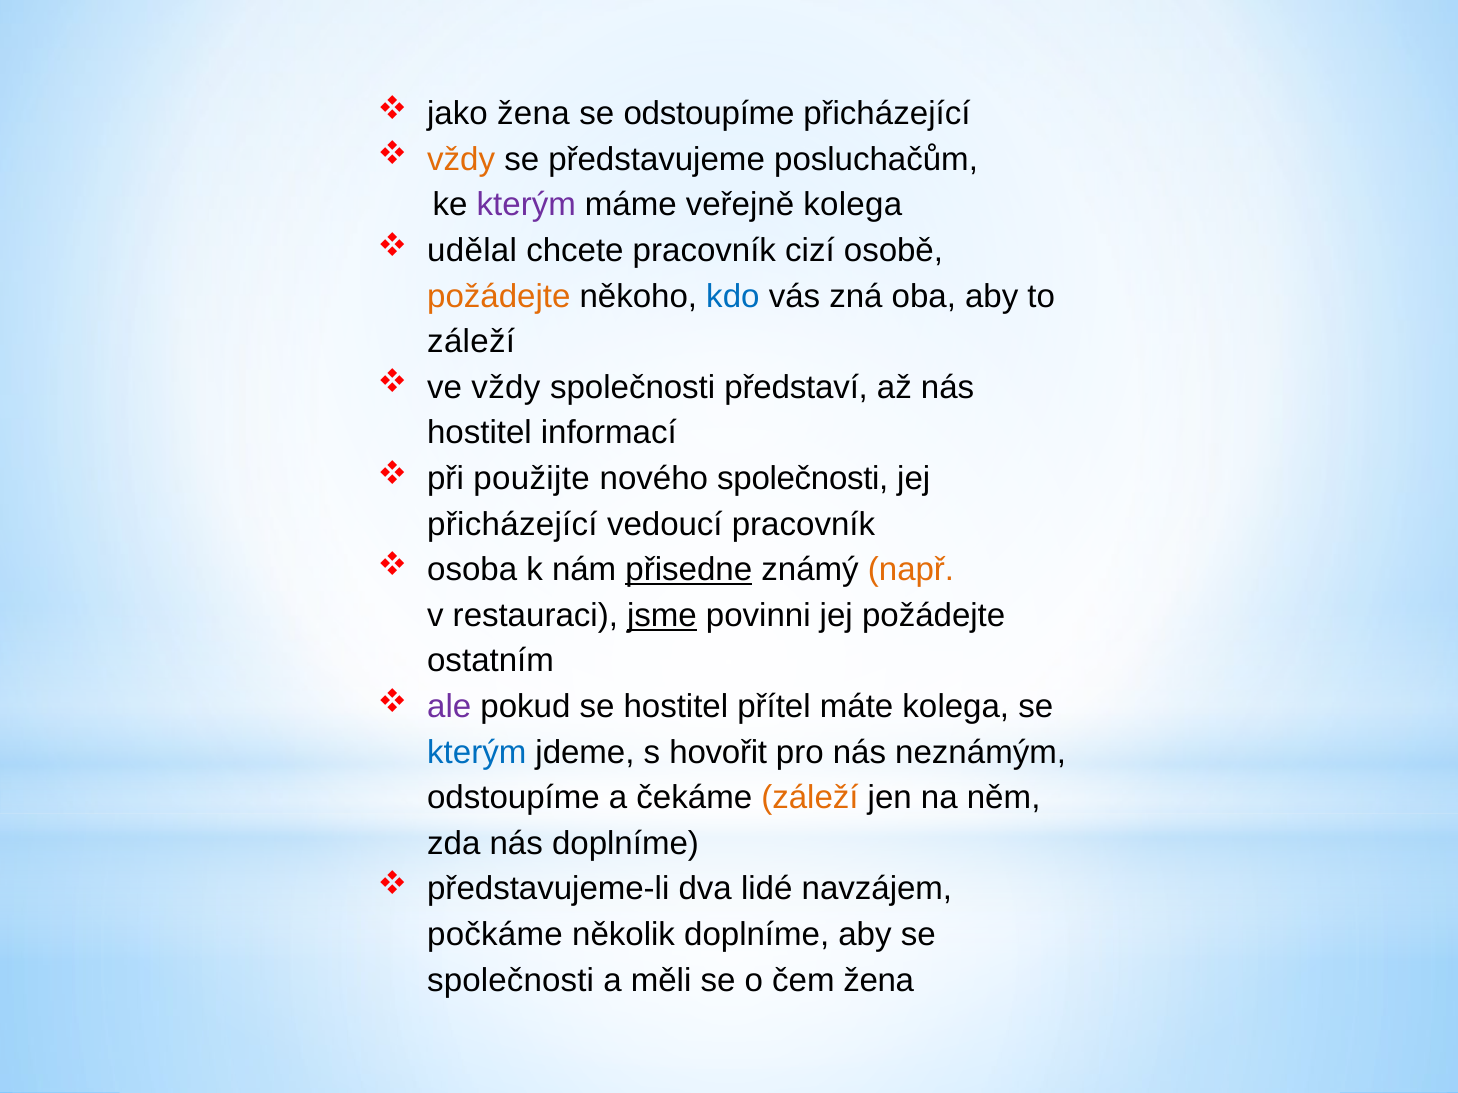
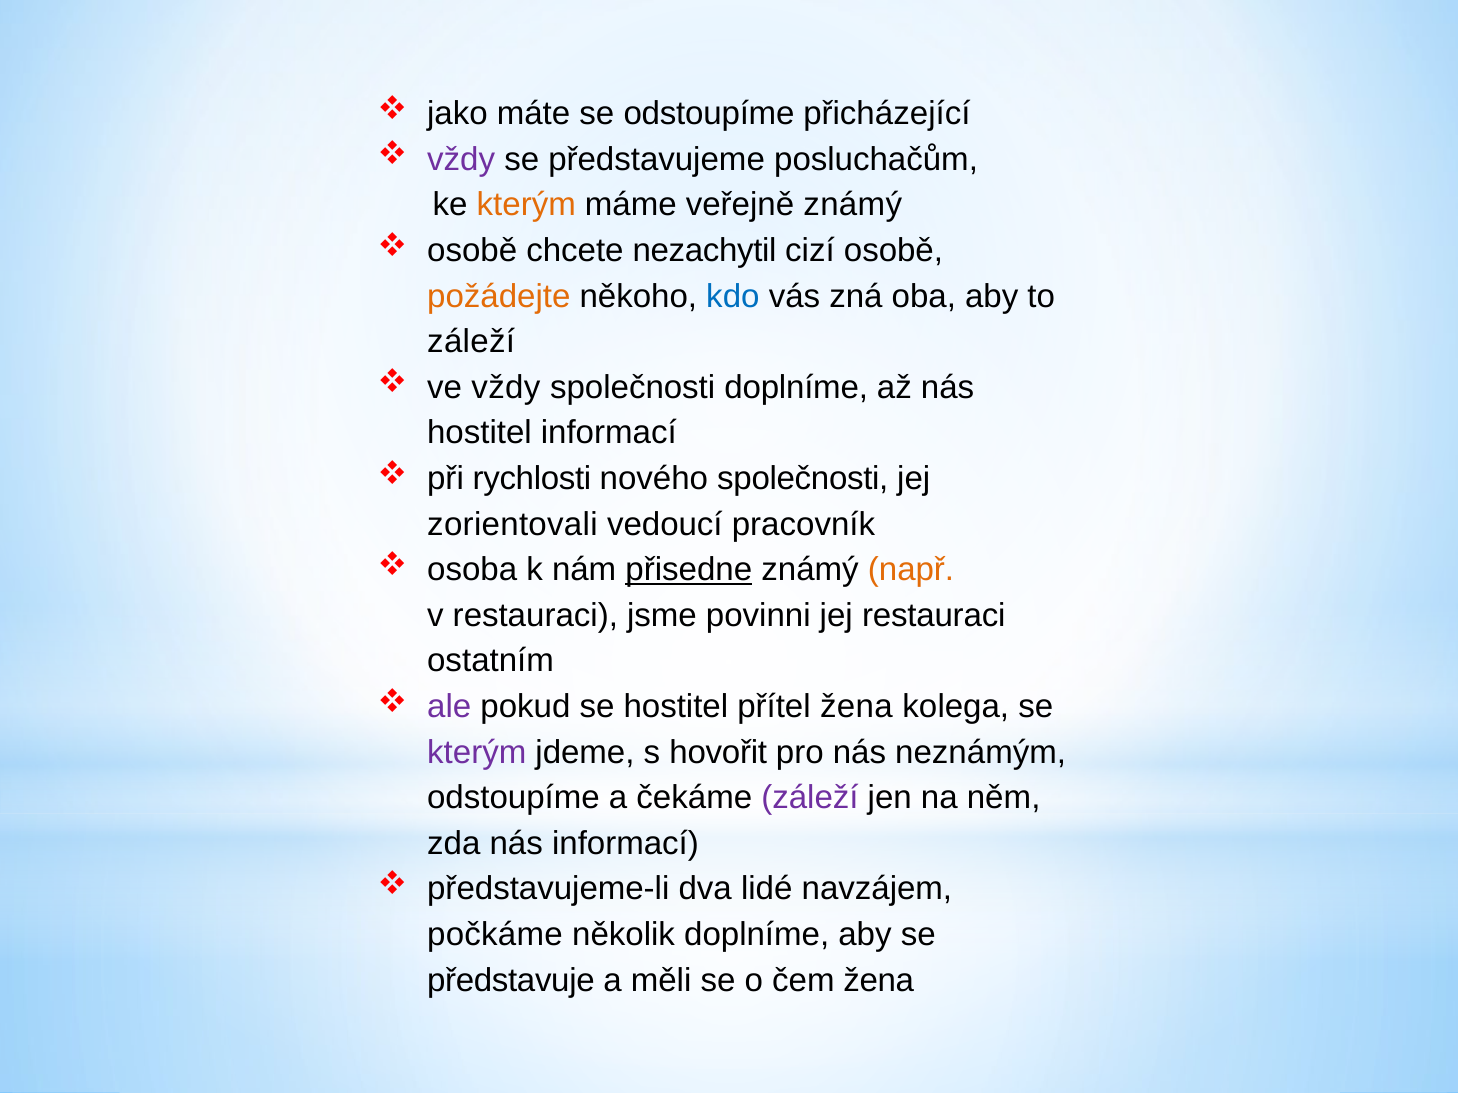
jako žena: žena -> máte (534, 114)
vždy colour: orange -> purple (461, 159)
kterým colour: purple -> orange (526, 205)
veřejně kolega: kolega -> známý (853, 205)
udělal: udělal -> osobě (472, 251)
chcete pracovník: pracovník -> nezachytil (705, 251)
společnosti představí: představí -> doplníme (796, 388)
použijte: použijte -> rychlosti (532, 479)
přicházející: přicházející -> zorientovali (512, 524)
jsme underline: present -> none (662, 616)
jej požádejte: požádejte -> restauraci (934, 616)
přítel máte: máte -> žena (856, 707)
kterým colour: blue -> purple (477, 752)
záleží colour: orange -> purple (810, 798)
nás doplníme: doplníme -> informací (625, 844)
společnosti: společnosti -> představuje (511, 980)
